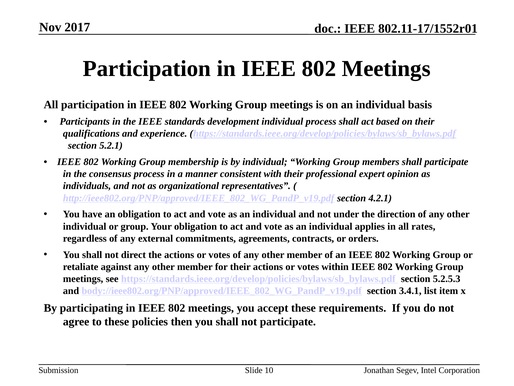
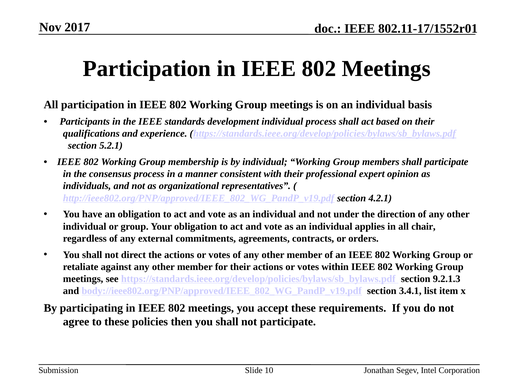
rates: rates -> chair (423, 226)
5.2.5.3: 5.2.5.3 -> 9.2.1.3 (447, 278)
